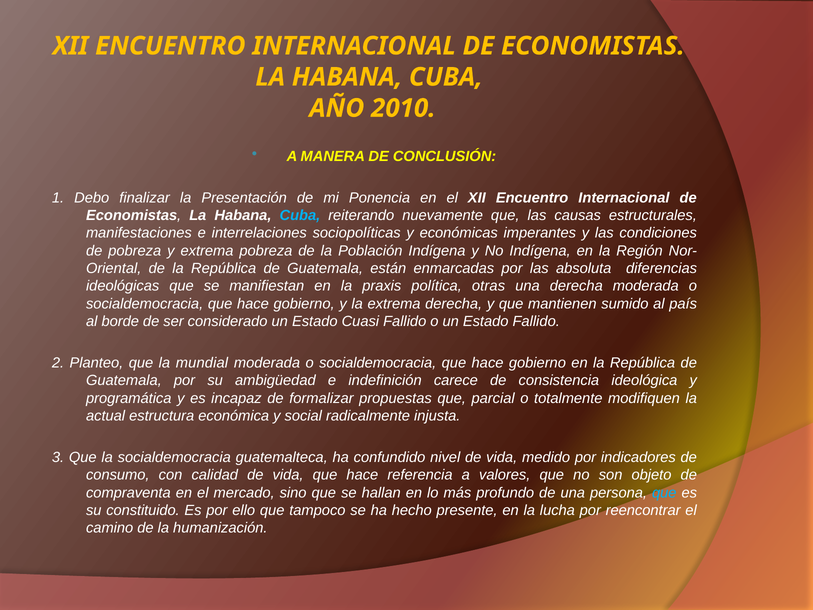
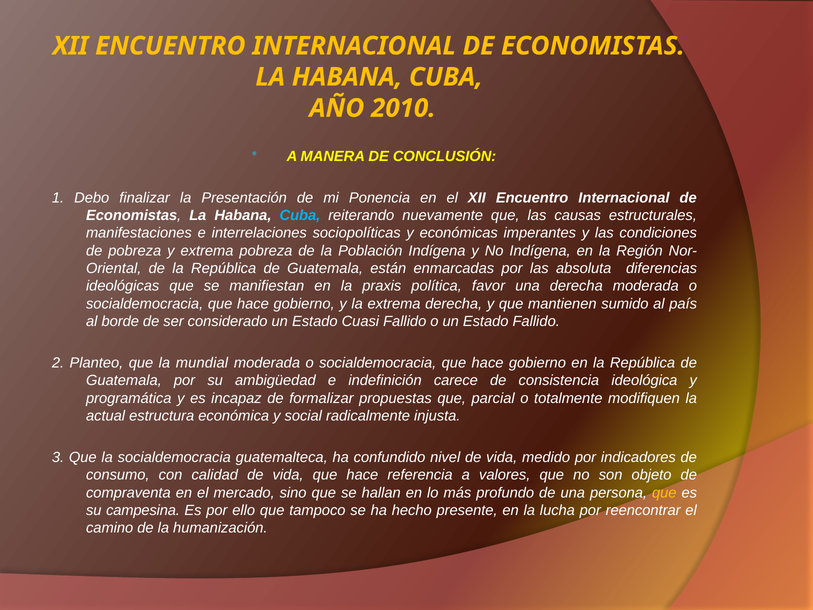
otras: otras -> favor (489, 286)
que colour: light blue -> yellow (664, 493)
constituido: constituido -> campesina (143, 510)
